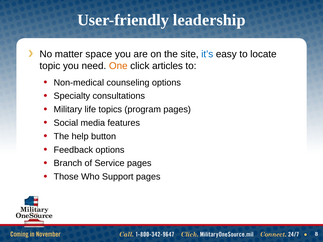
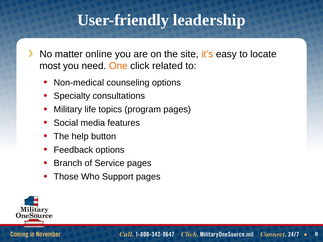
space: space -> online (99, 54)
it’s colour: blue -> orange (207, 54)
topic: topic -> most (50, 66)
articles: articles -> related (167, 66)
